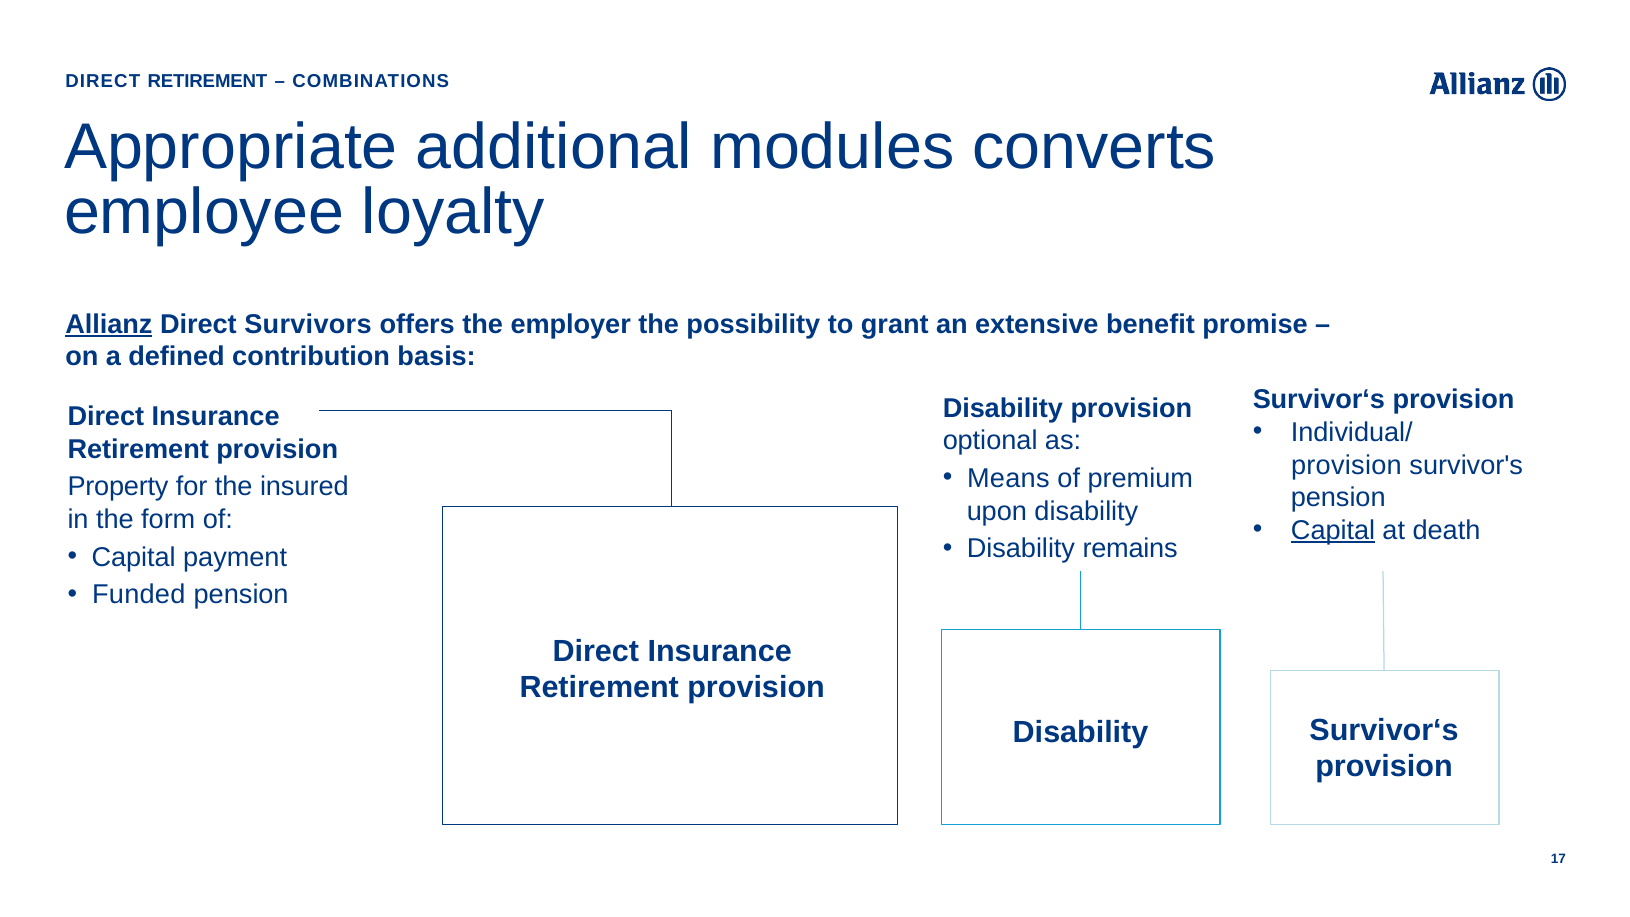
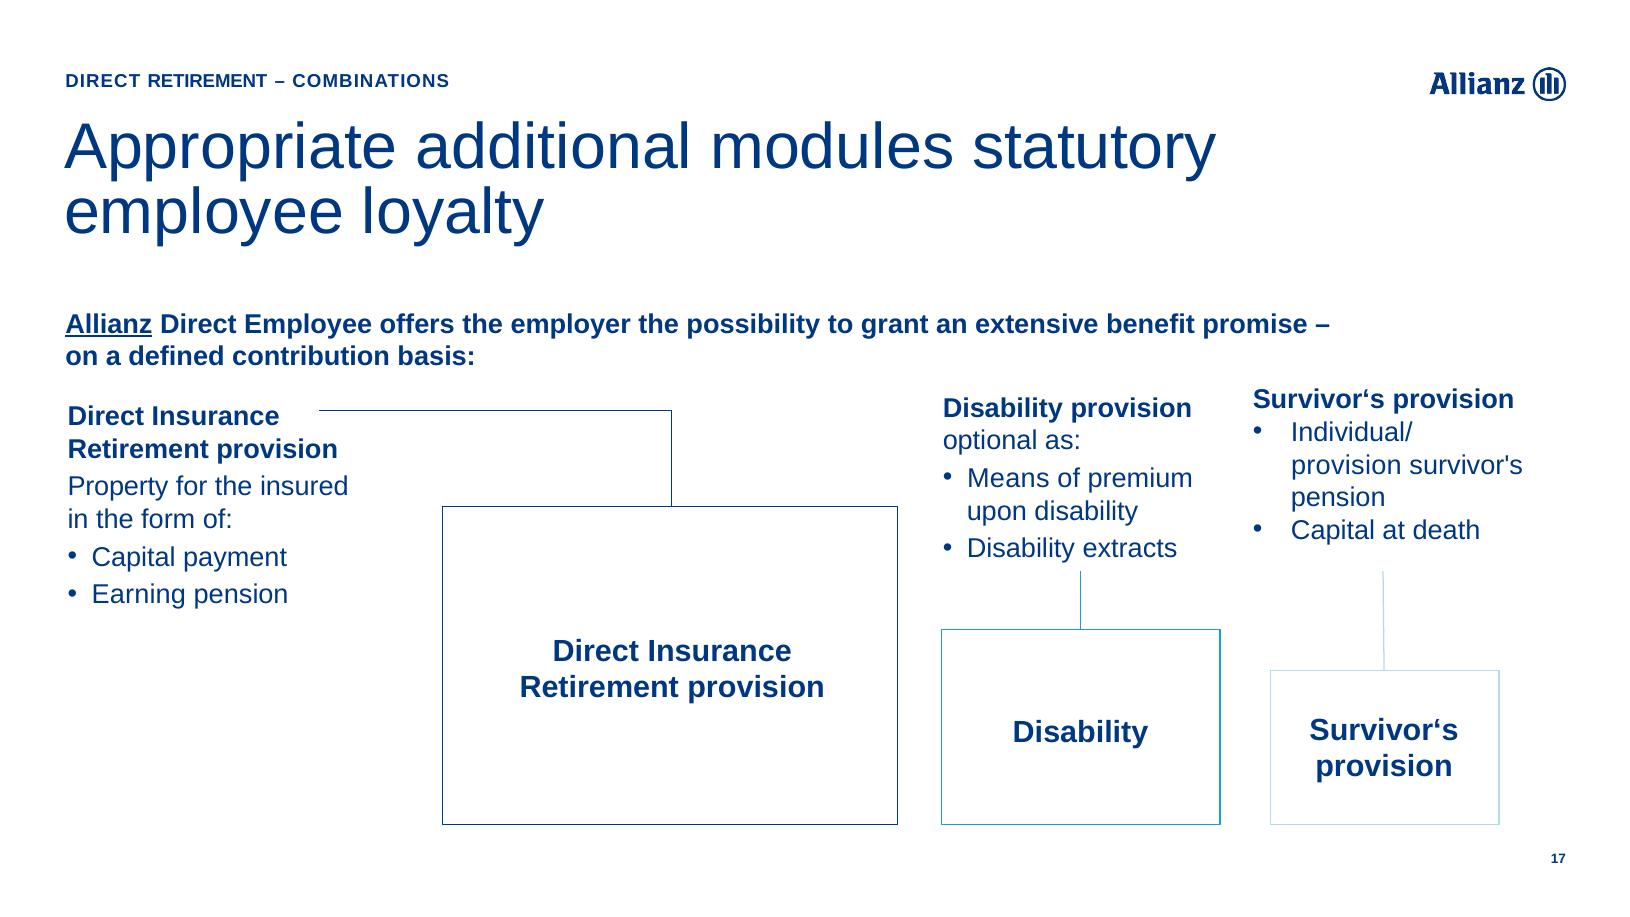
converts: converts -> statutory (1094, 147)
Direct Survivors: Survivors -> Employee (308, 324)
Capital underline: present -> none (1333, 530)
remains: remains -> extracts (1130, 549)
Funded: Funded -> Earning (139, 595)
